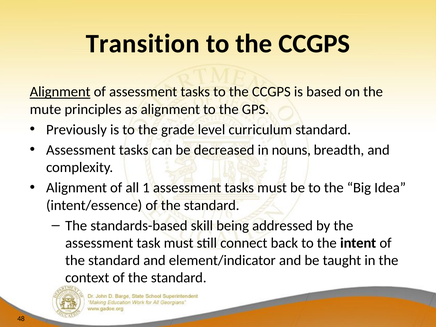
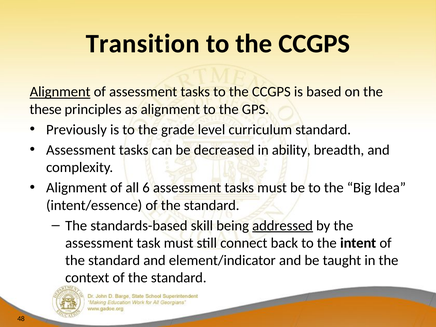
mute: mute -> these (46, 109)
nouns: nouns -> ability (291, 150)
1: 1 -> 6 (146, 188)
addressed underline: none -> present (283, 226)
